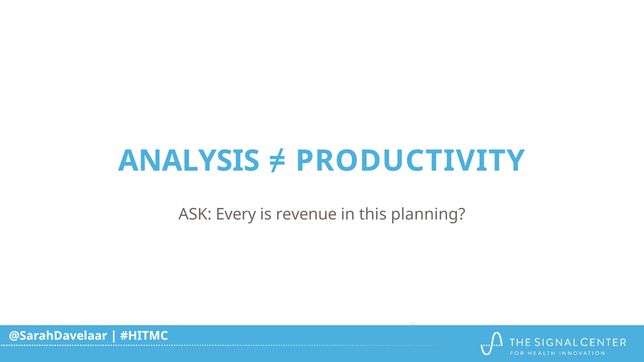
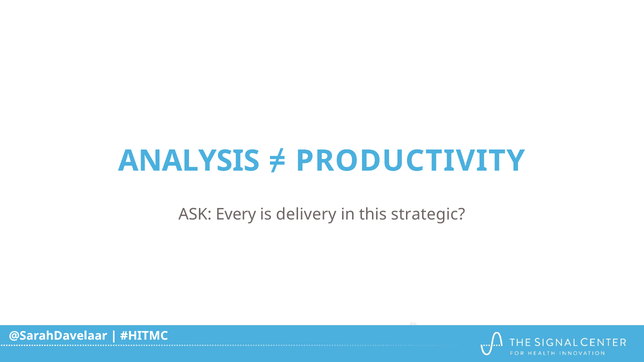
revenue: revenue -> delivery (306, 214)
planning: planning -> strategic (428, 214)
